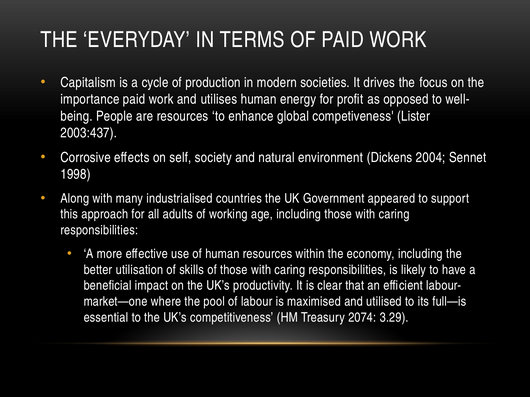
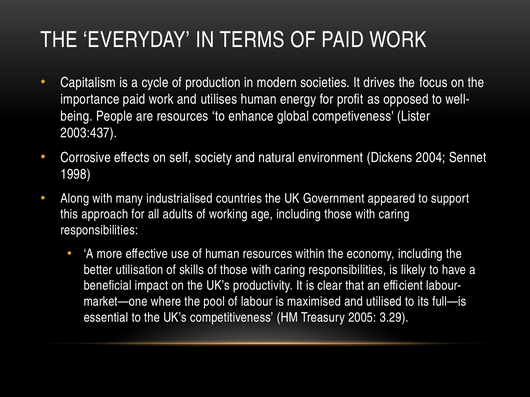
2074: 2074 -> 2005 (362, 318)
